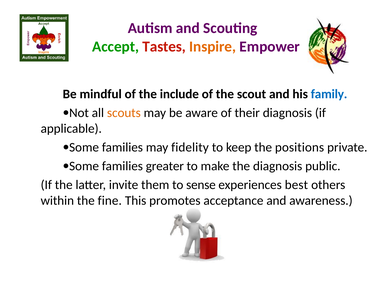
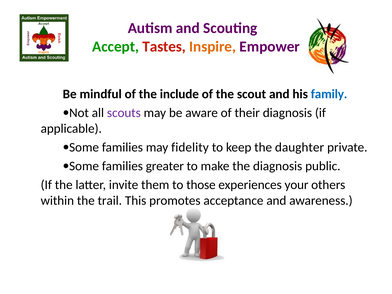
scouts colour: orange -> purple (124, 113)
positions: positions -> daughter (300, 147)
sense: sense -> those (201, 185)
best: best -> your (297, 185)
fine: fine -> trail (110, 200)
